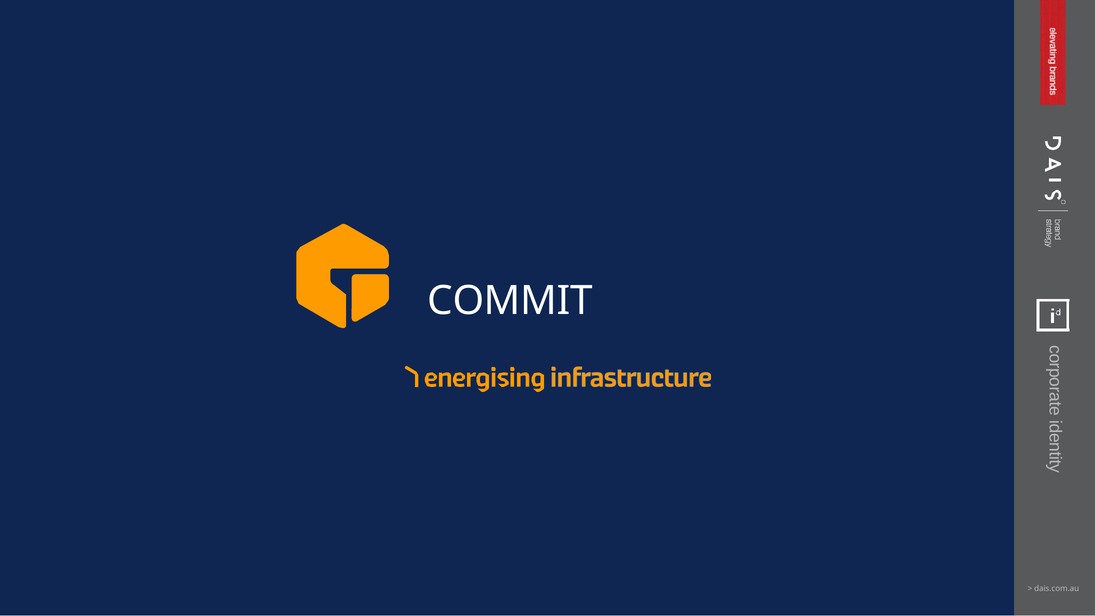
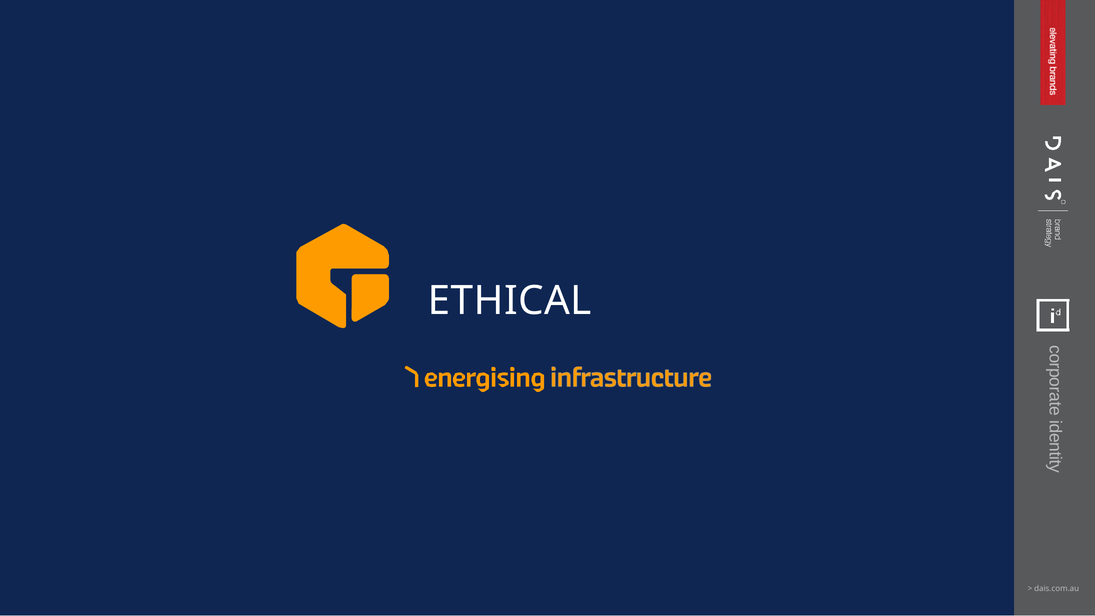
COMMIT: COMMIT -> ETHICAL (510, 301)
